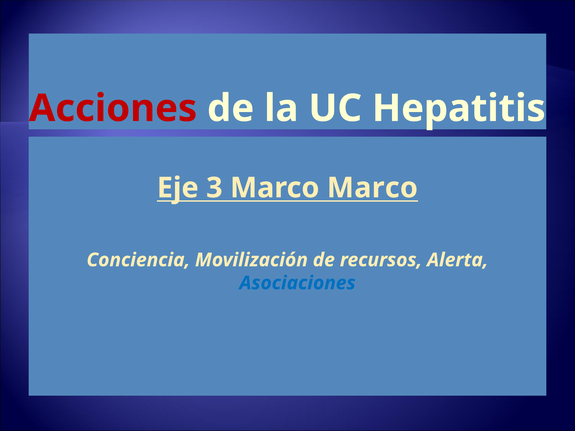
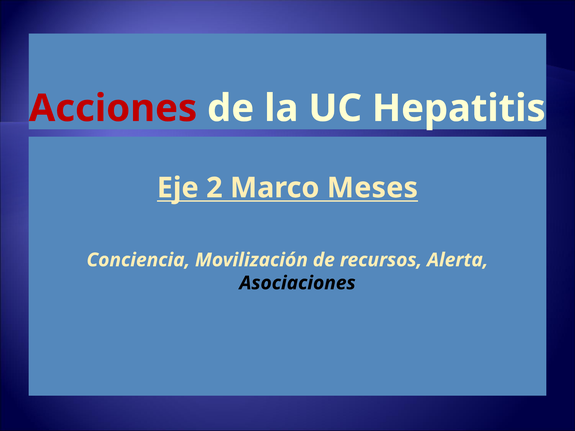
3: 3 -> 2 (214, 188)
Marco Marco: Marco -> Meses (372, 188)
Asociaciones colour: blue -> black (298, 283)
